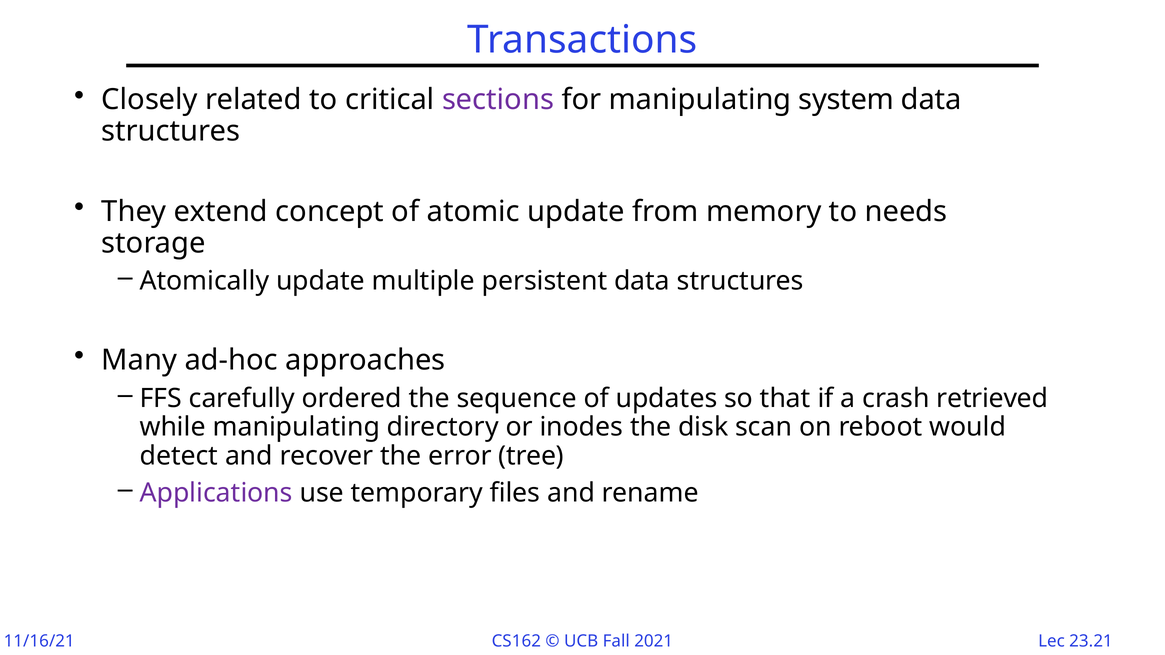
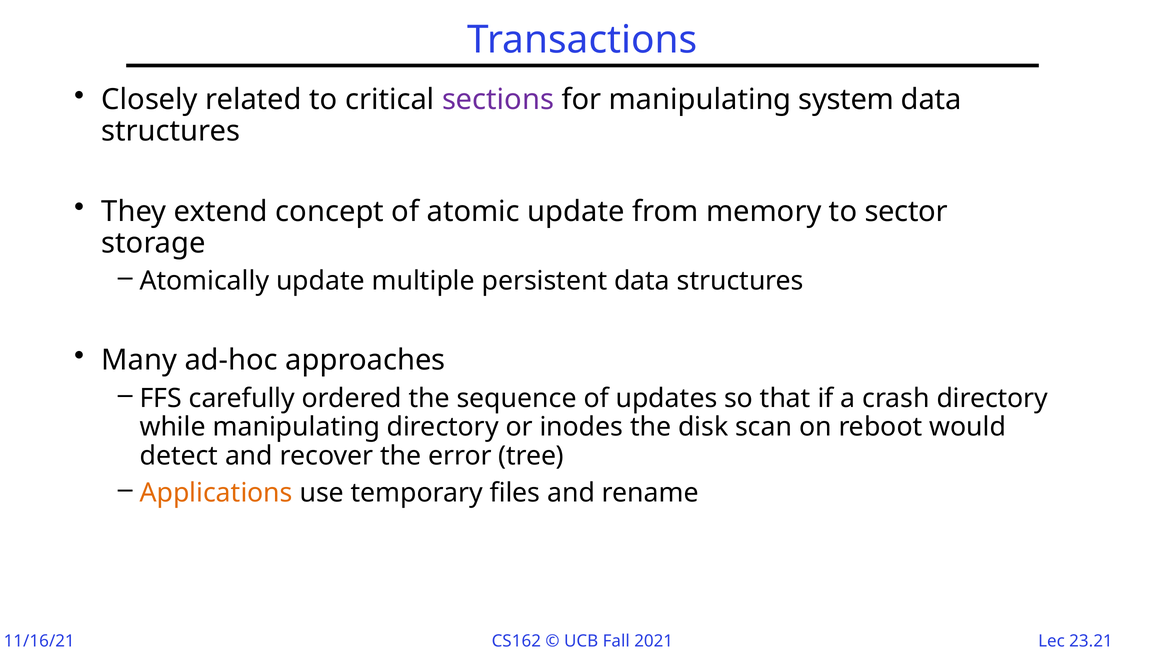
needs: needs -> sector (906, 212)
crash retrieved: retrieved -> directory (992, 398)
Applications colour: purple -> orange (216, 493)
